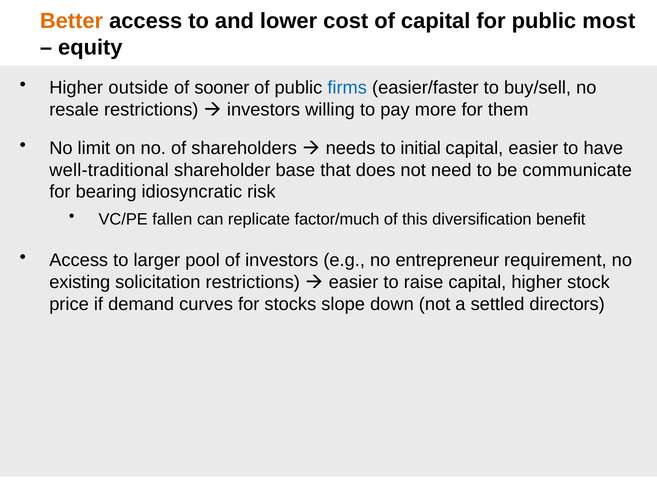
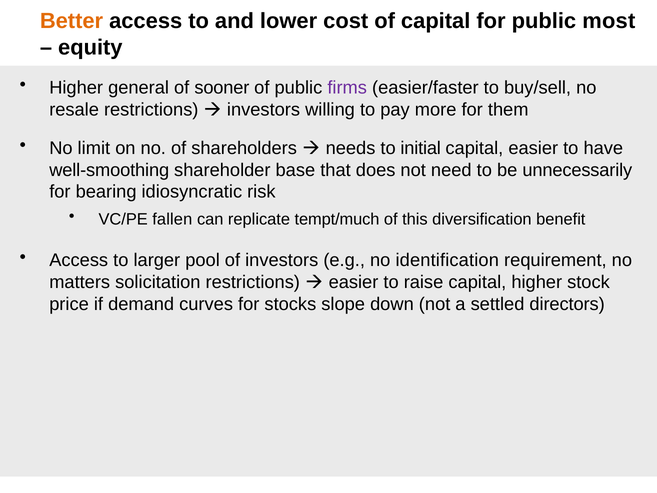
outside: outside -> general (139, 88)
firms colour: blue -> purple (347, 88)
well-traditional: well-traditional -> well-smoothing (109, 170)
communicate: communicate -> unnecessarily (577, 170)
factor/much: factor/much -> tempt/much (337, 219)
entrepreneur: entrepreneur -> identification (447, 260)
existing: existing -> matters (80, 282)
